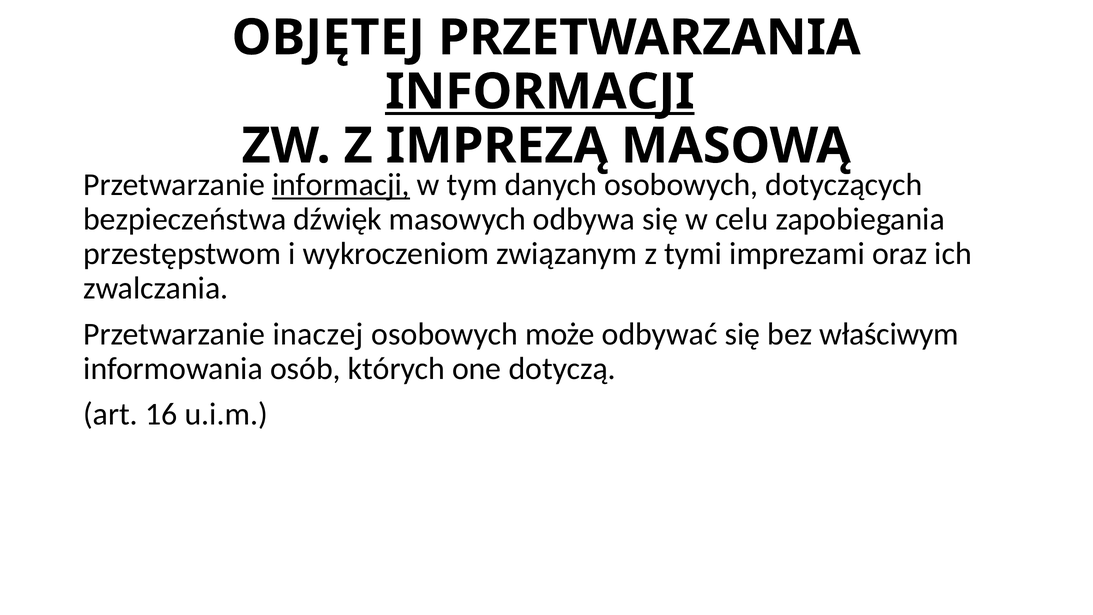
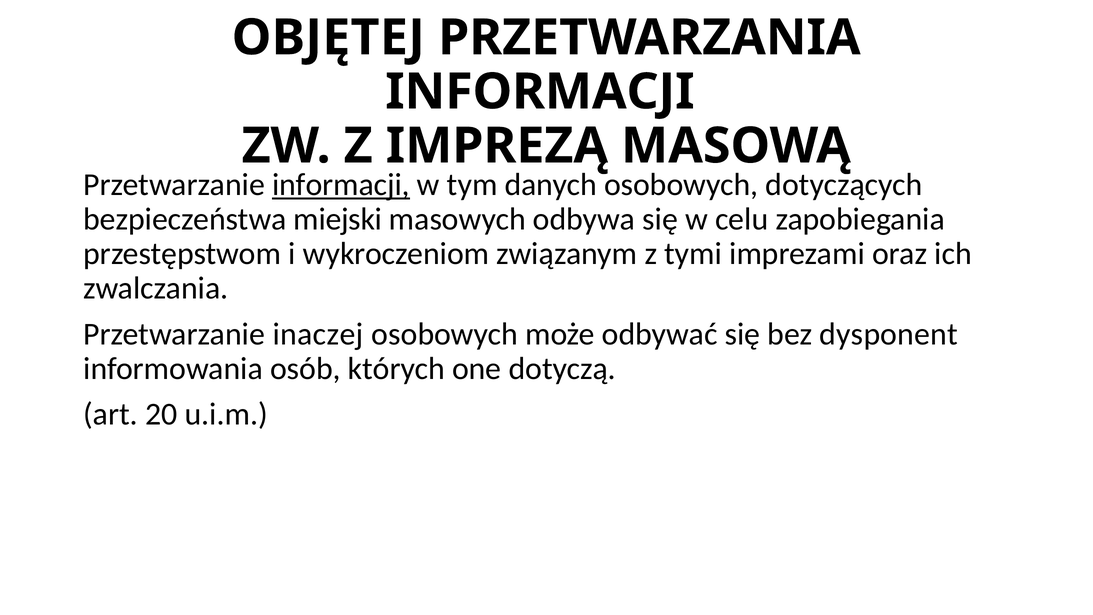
INFORMACJI underline: present -> none (540, 92)
dźwięk: dźwięk -> miejski (338, 219)
właściwym: właściwym -> dysponent (889, 334)
16: 16 -> 20 (161, 414)
